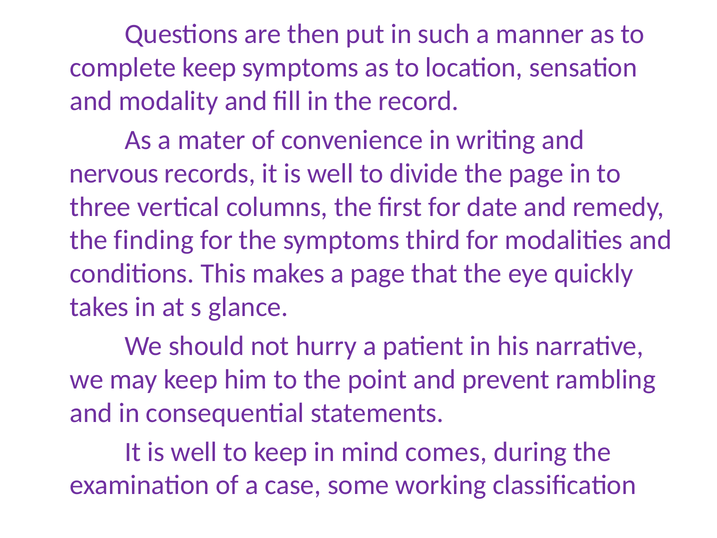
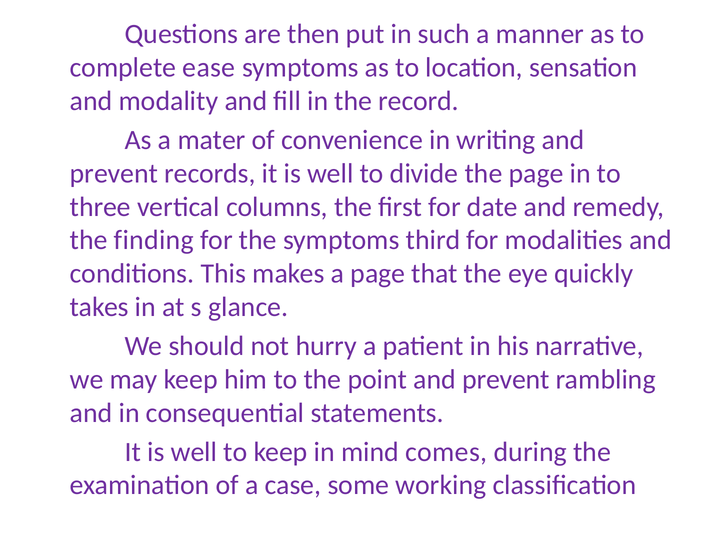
complete keep: keep -> ease (209, 68)
nervous: nervous -> prevent (114, 173)
